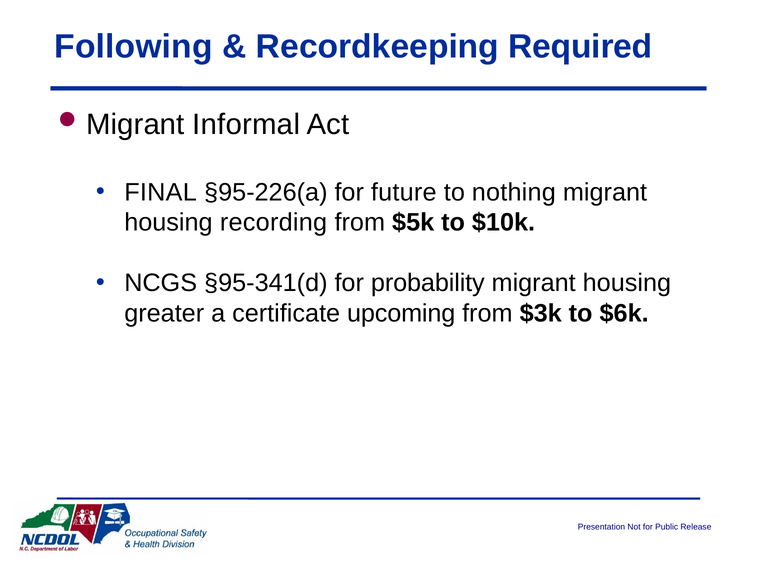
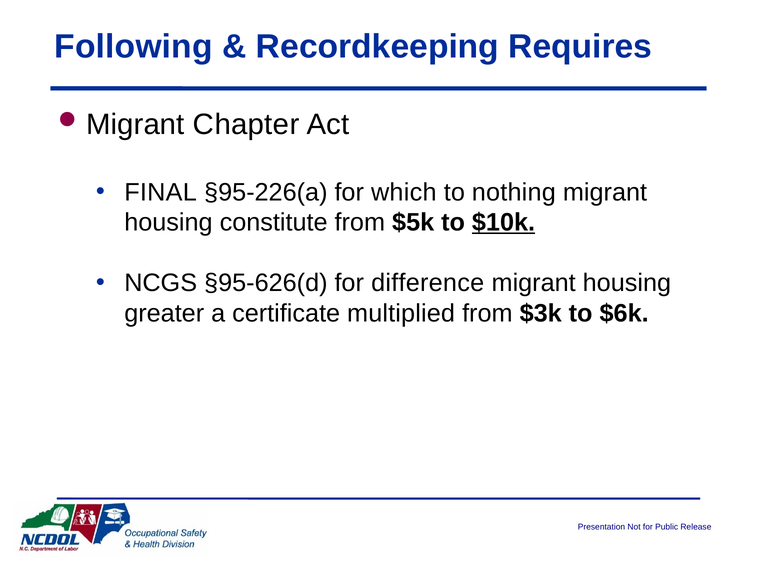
Required: Required -> Requires (580, 47)
Informal: Informal -> Chapter (246, 124)
future: future -> which (404, 192)
recording: recording -> constitute (274, 222)
$10k underline: none -> present (504, 222)
§95-341(d: §95-341(d -> §95-626(d (266, 283)
probability: probability -> difference (428, 283)
upcoming: upcoming -> multiplied (401, 313)
